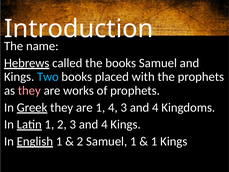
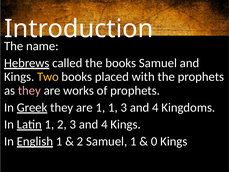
Two colour: light blue -> yellow (48, 77)
1 4: 4 -> 1 (113, 107)
1: 1 -> 0 (154, 141)
